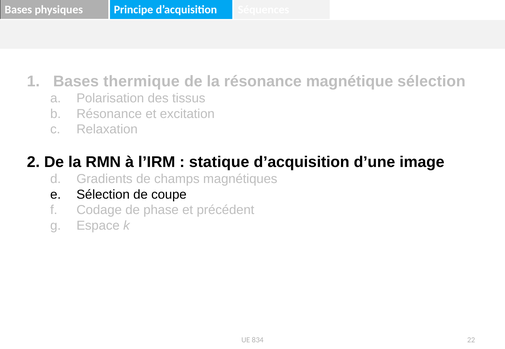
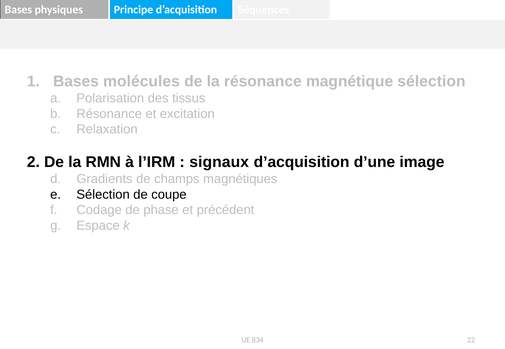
thermique: thermique -> molécules (141, 82)
statique: statique -> signaux (219, 162)
